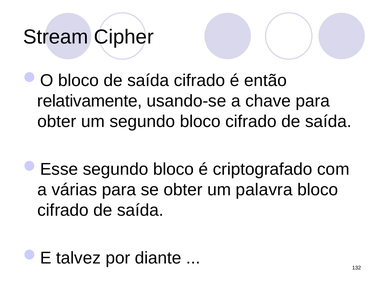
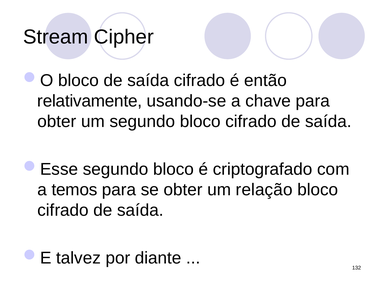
várias: várias -> temos (75, 190)
palavra: palavra -> relação (264, 190)
